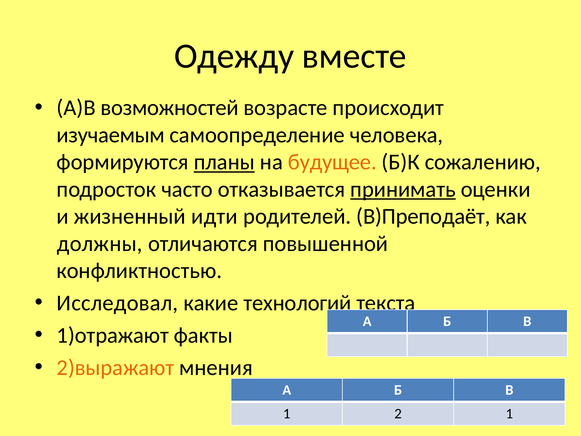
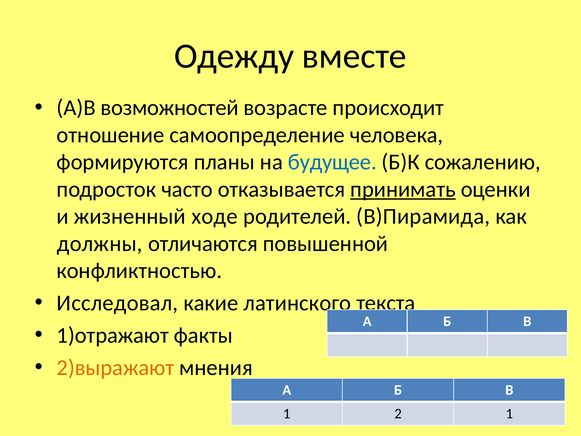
изучаемым: изучаемым -> отношение (111, 135)
планы underline: present -> none (224, 162)
будущее colour: orange -> blue (332, 162)
идти: идти -> ходе (214, 216)
В)Преподаёт: В)Преподаёт -> В)Пирамида (423, 216)
технологий: технологий -> латинского (297, 303)
